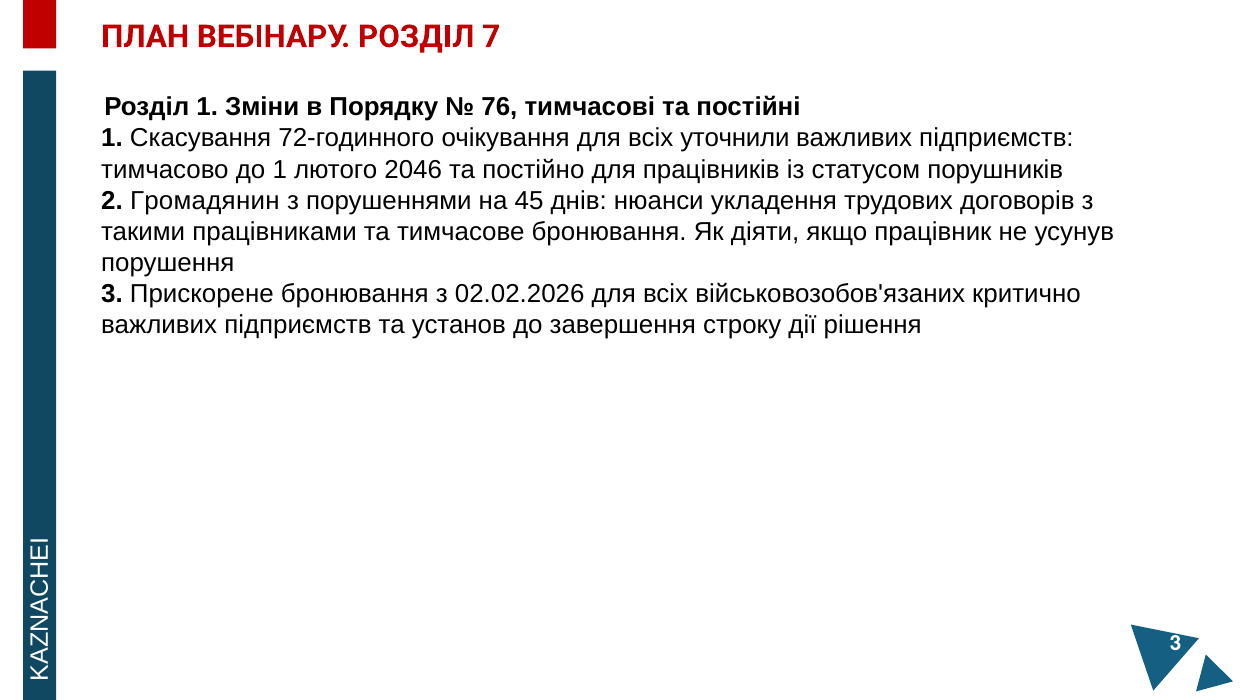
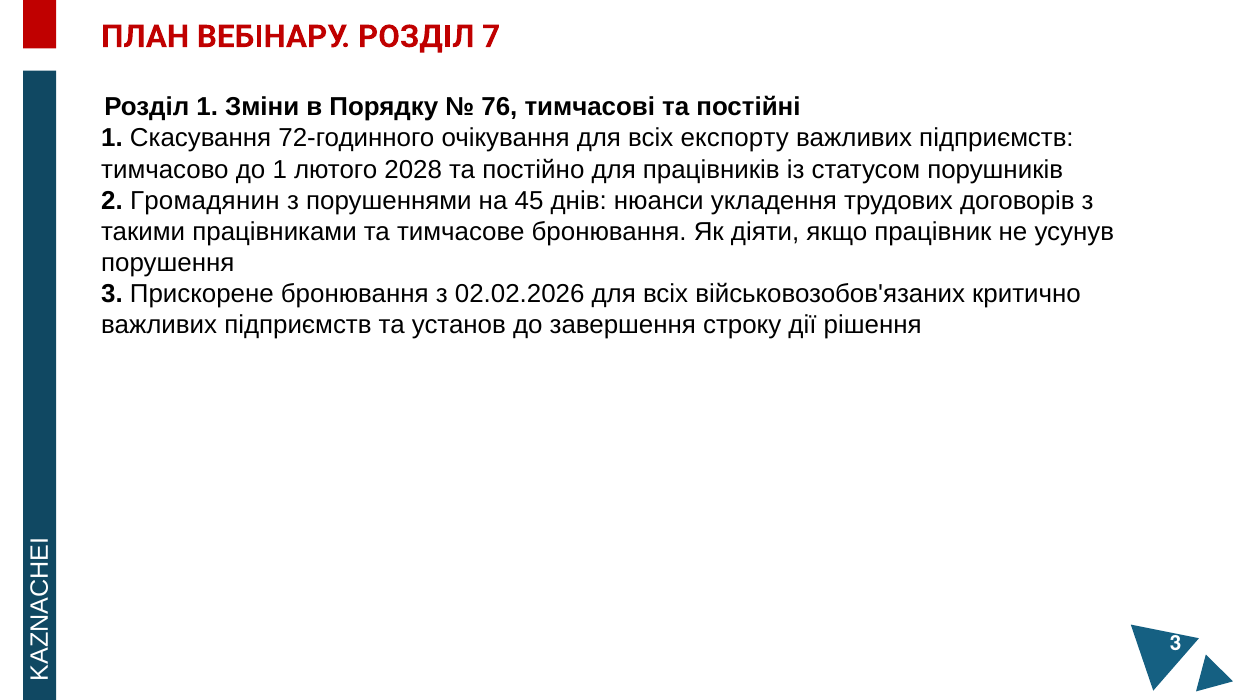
уточнили: уточнили -> експорту (735, 138)
2046: 2046 -> 2028 (413, 169)
